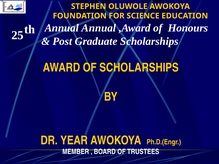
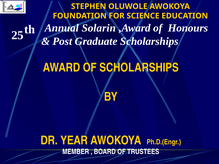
Annual Annual: Annual -> Solarin (99, 28)
